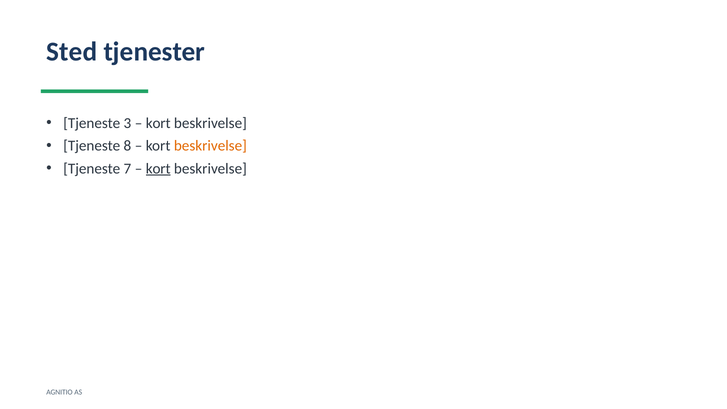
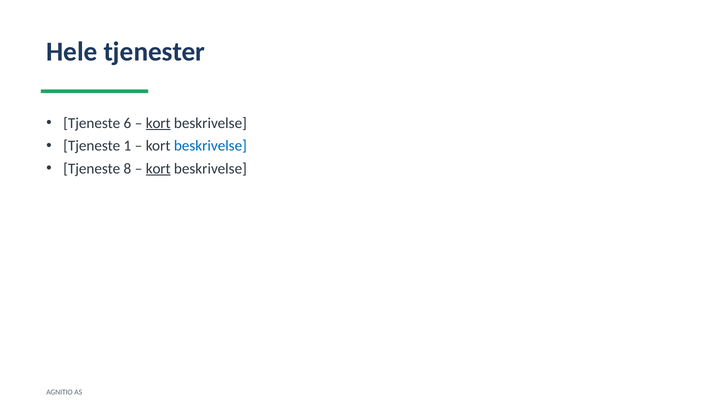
Sted: Sted -> Hele (72, 52)
3: 3 -> 6 (127, 123)
kort underline: none -> present (158, 123)
8: 8 -> 1 (127, 146)
beskrivelse colour: orange -> blue (210, 146)
7: 7 -> 8 (127, 169)
